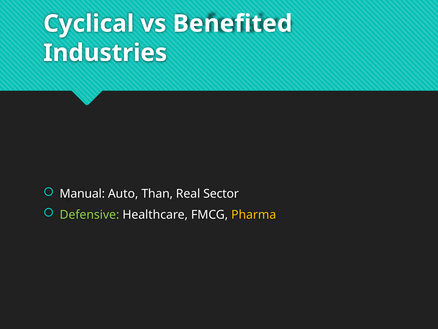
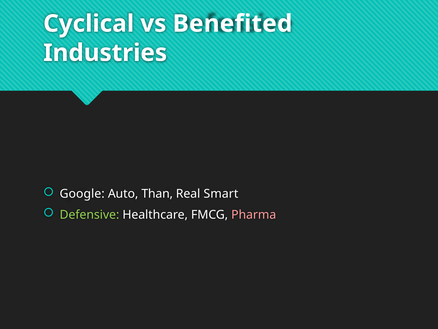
Manual: Manual -> Google (82, 194)
Sector: Sector -> Smart (221, 194)
Pharma colour: yellow -> pink (254, 214)
